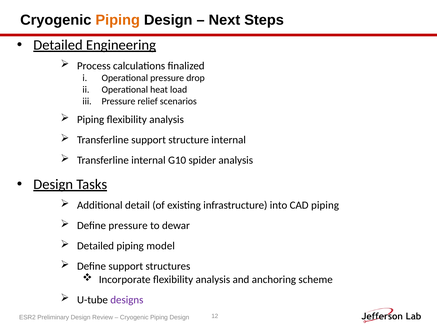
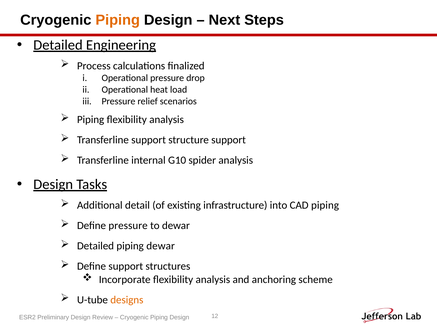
structure internal: internal -> support (229, 140)
piping model: model -> dewar (161, 247)
designs colour: purple -> orange (127, 301)
